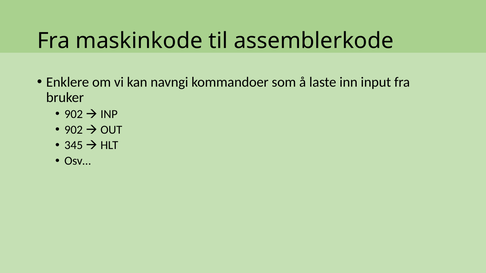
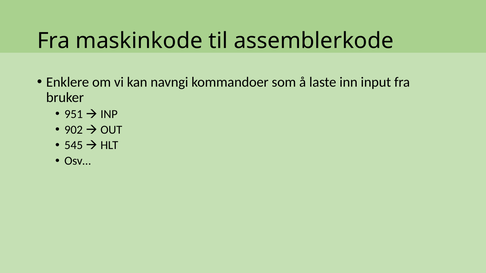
902: 902 -> 951 (74, 114)
345: 345 -> 545 (74, 146)
